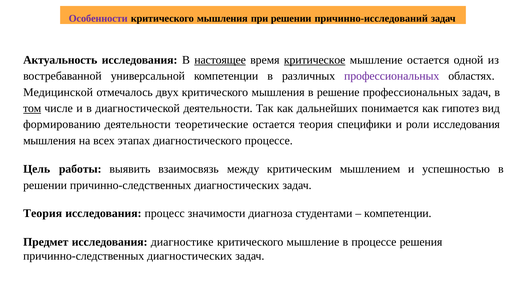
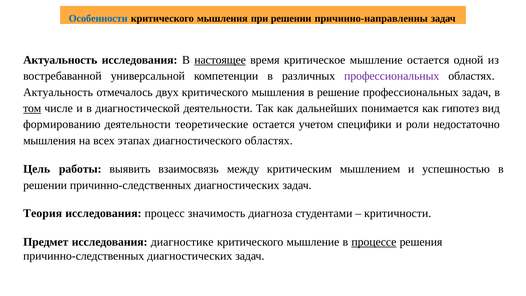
Особенности colour: purple -> blue (98, 19)
причинно-исследований: причинно-исследований -> причинно-направленны (371, 19)
критическое underline: present -> none (315, 60)
Медицинской: Медицинской -> Актуальность (58, 92)
остается теория: теория -> учетом (316, 125)
роли исследования: исследования -> недостаточно (467, 125)
диагностического процессе: процессе -> областях (269, 141)
значимости: значимости -> значимость (217, 214)
компетенции: компетенции -> критичности (398, 214)
процессе underline: none -> present (374, 242)
